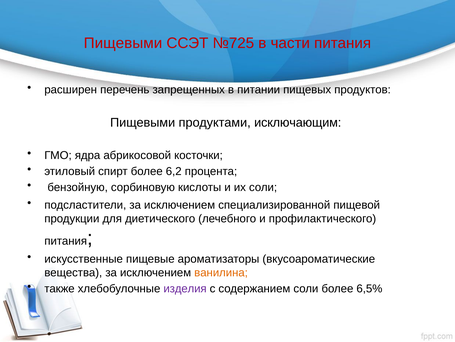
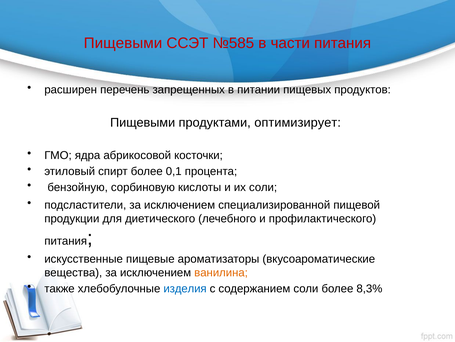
№725: №725 -> №585 (233, 43)
исключающим: исключающим -> оптимизирует (298, 122)
6,2: 6,2 -> 0,1 (174, 171)
изделия colour: purple -> blue (185, 288)
6,5%: 6,5% -> 8,3% (369, 288)
